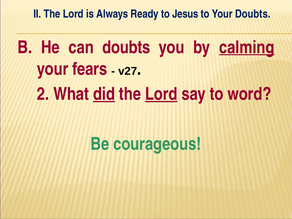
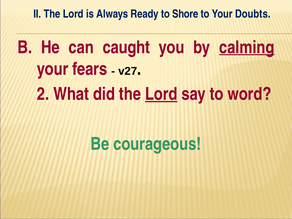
Jesus: Jesus -> Shore (185, 14)
can doubts: doubts -> caught (126, 47)
did underline: present -> none (104, 94)
